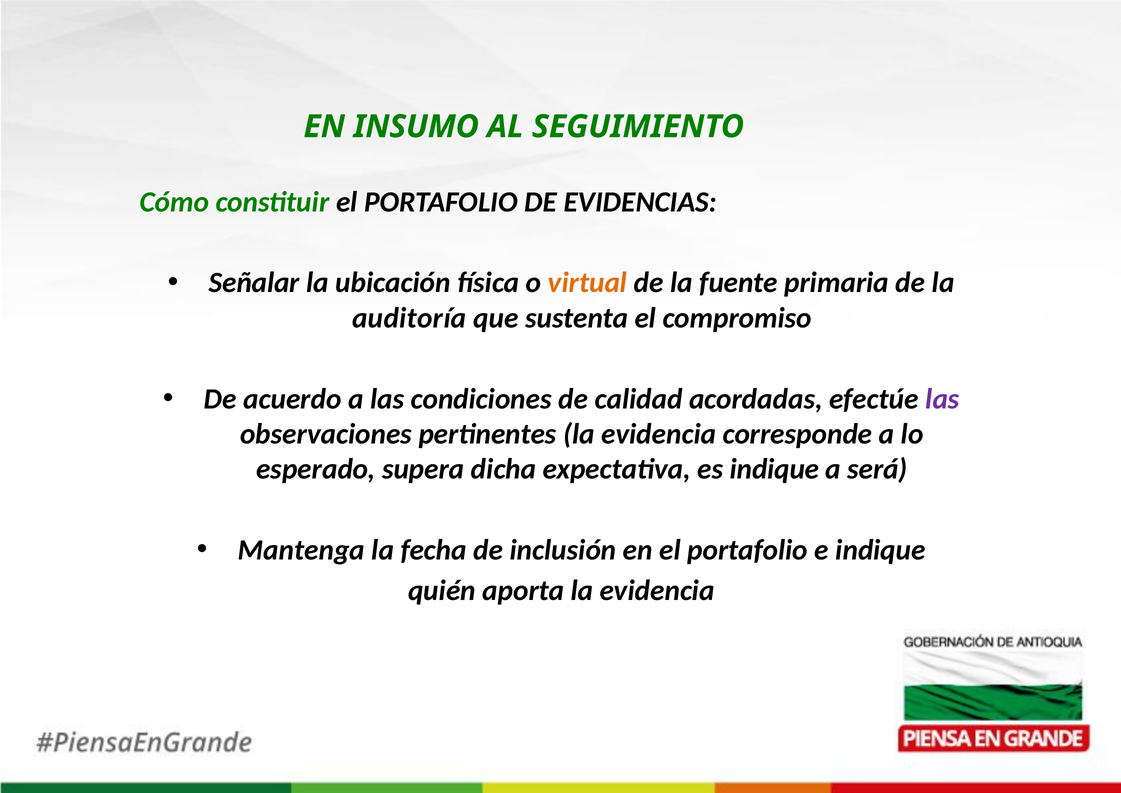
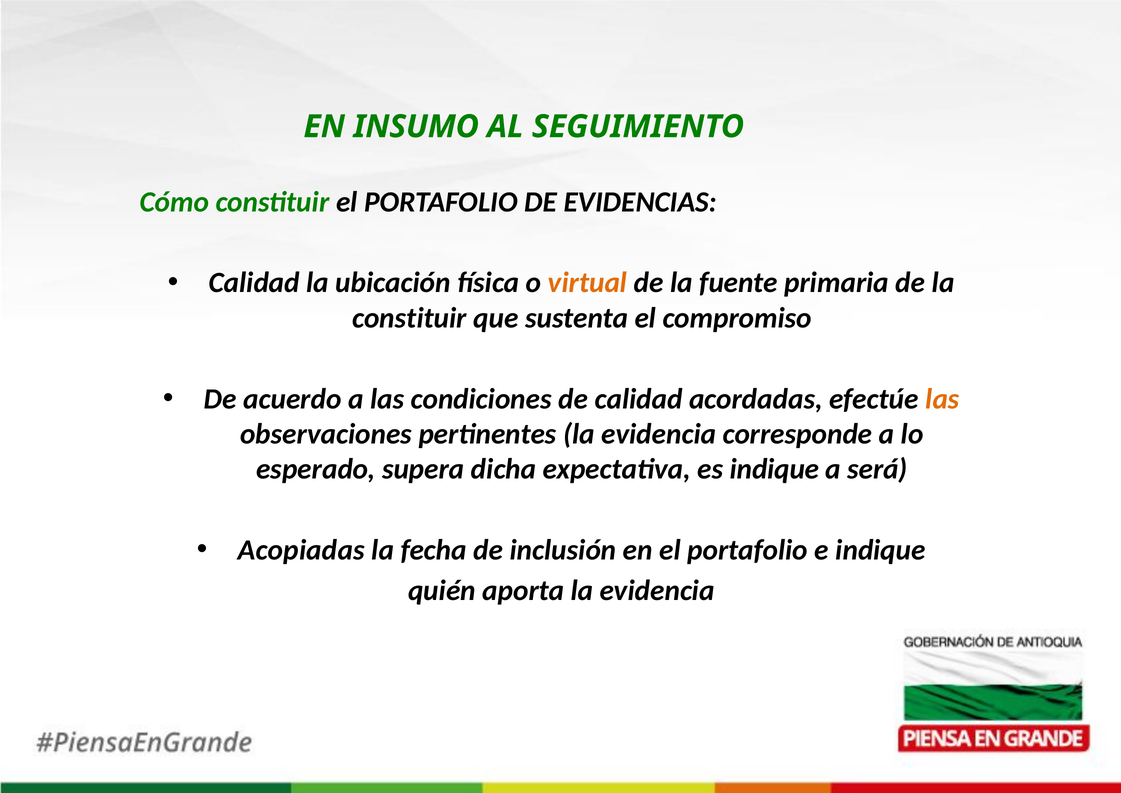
Señalar: Señalar -> Calidad (254, 283)
auditoría: auditoría -> constituir (409, 318)
las colour: purple -> orange (942, 399)
Mantenga: Mantenga -> Acopiadas (301, 550)
